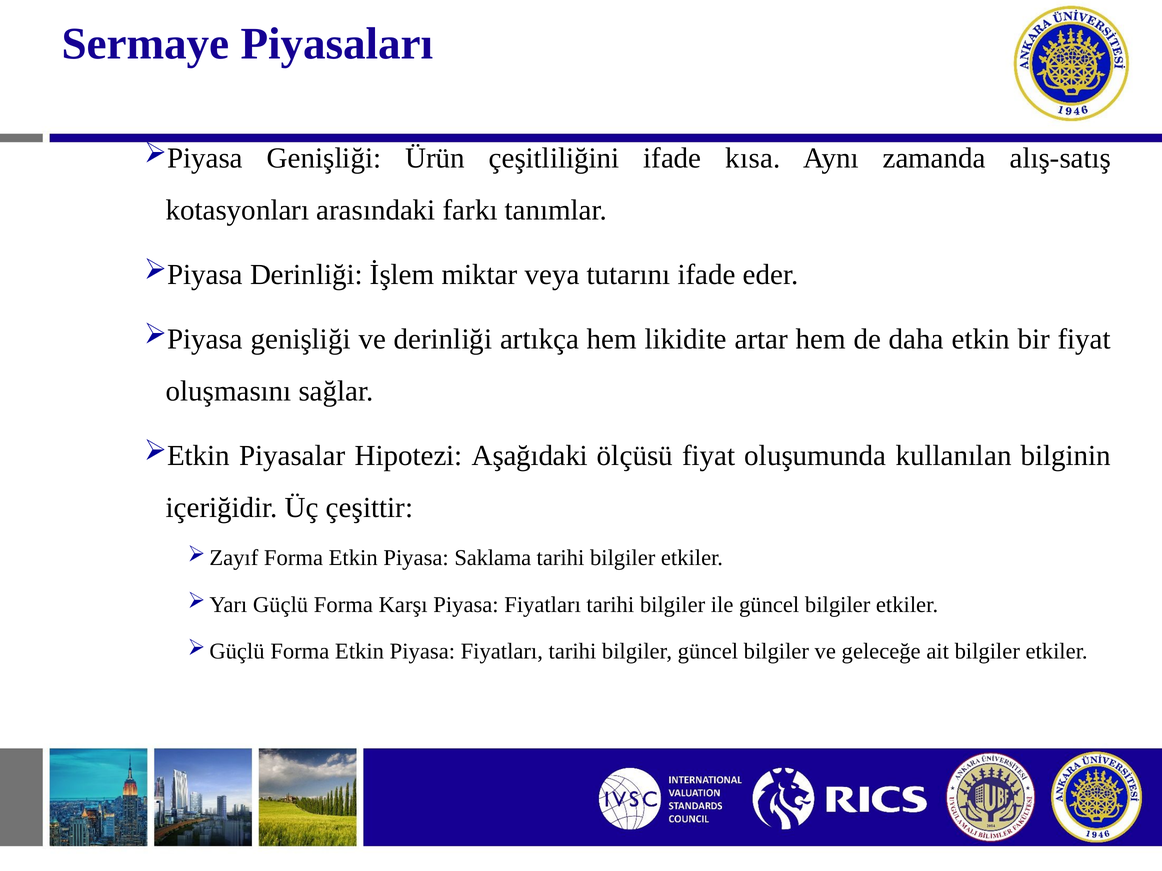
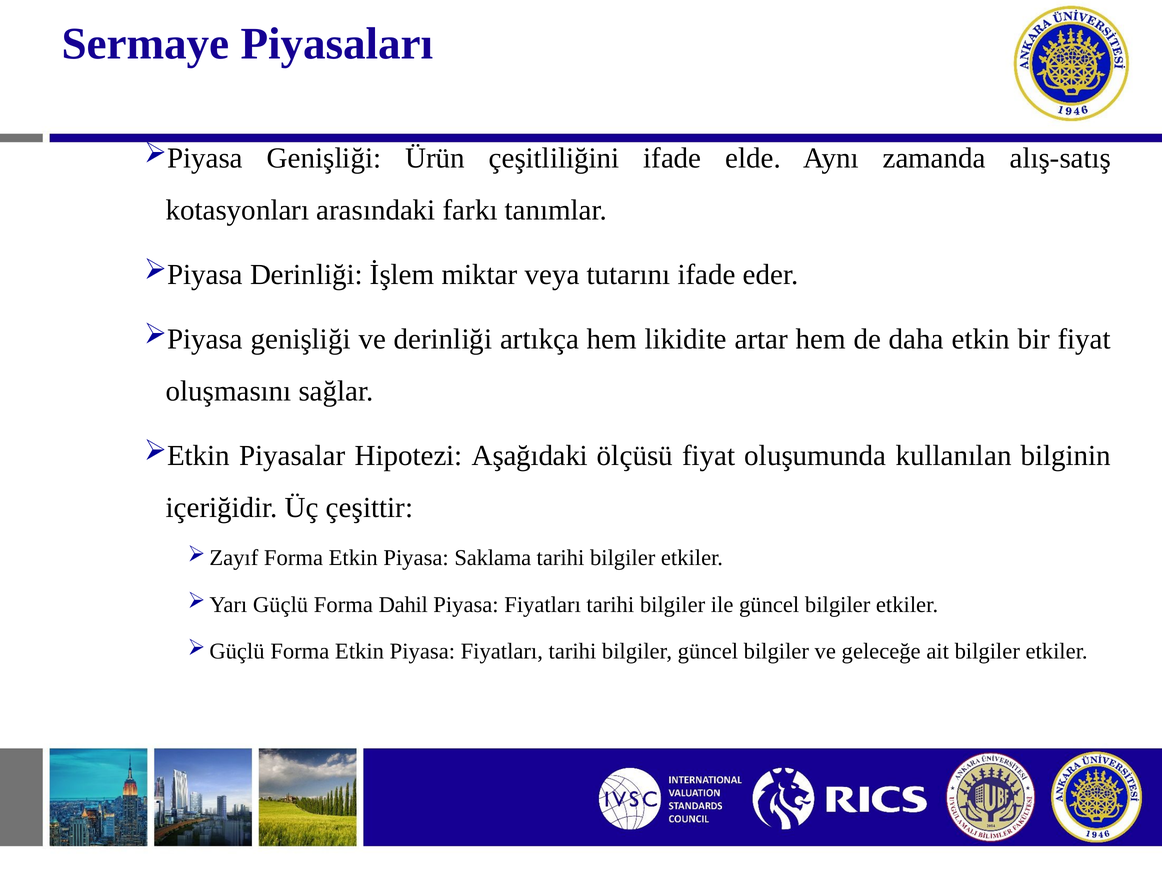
kısa: kısa -> elde (753, 158)
Karşı: Karşı -> Dahil (403, 605)
